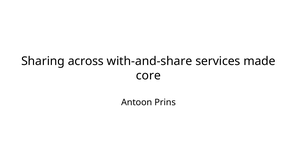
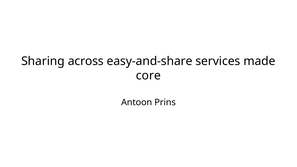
with-and-share: with-and-share -> easy-and-share (150, 61)
